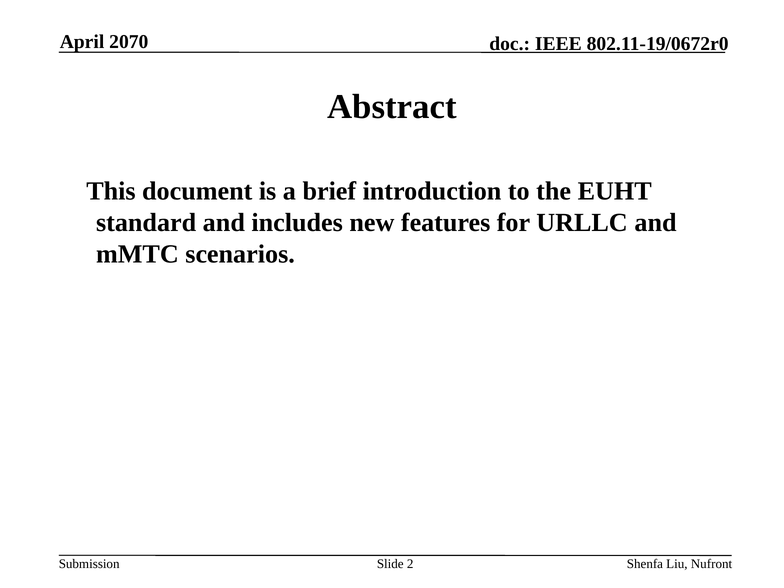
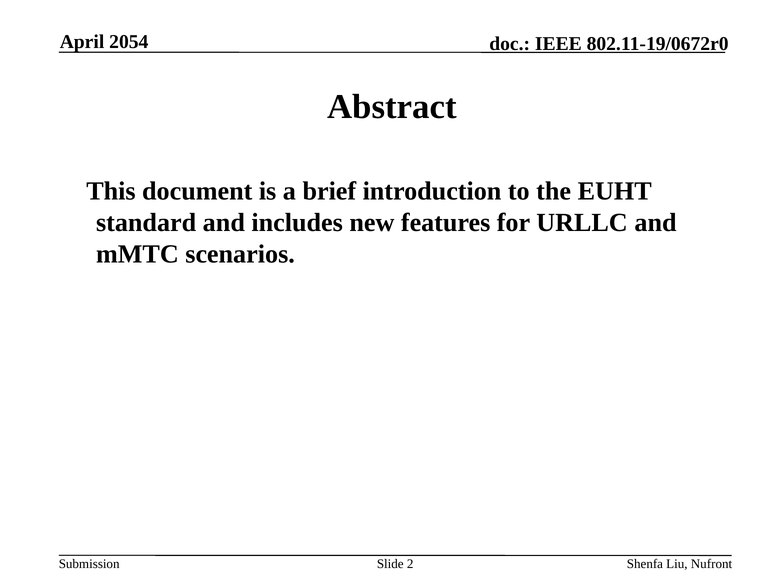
2070: 2070 -> 2054 (129, 42)
